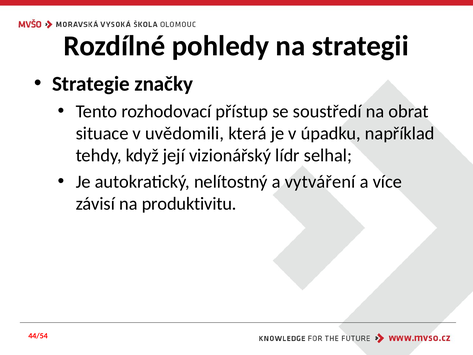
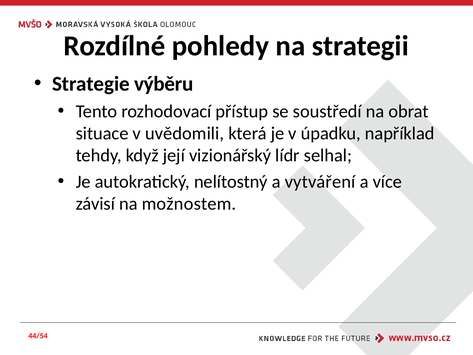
značky: značky -> výběru (164, 84)
produktivitu: produktivitu -> možnostem (189, 204)
